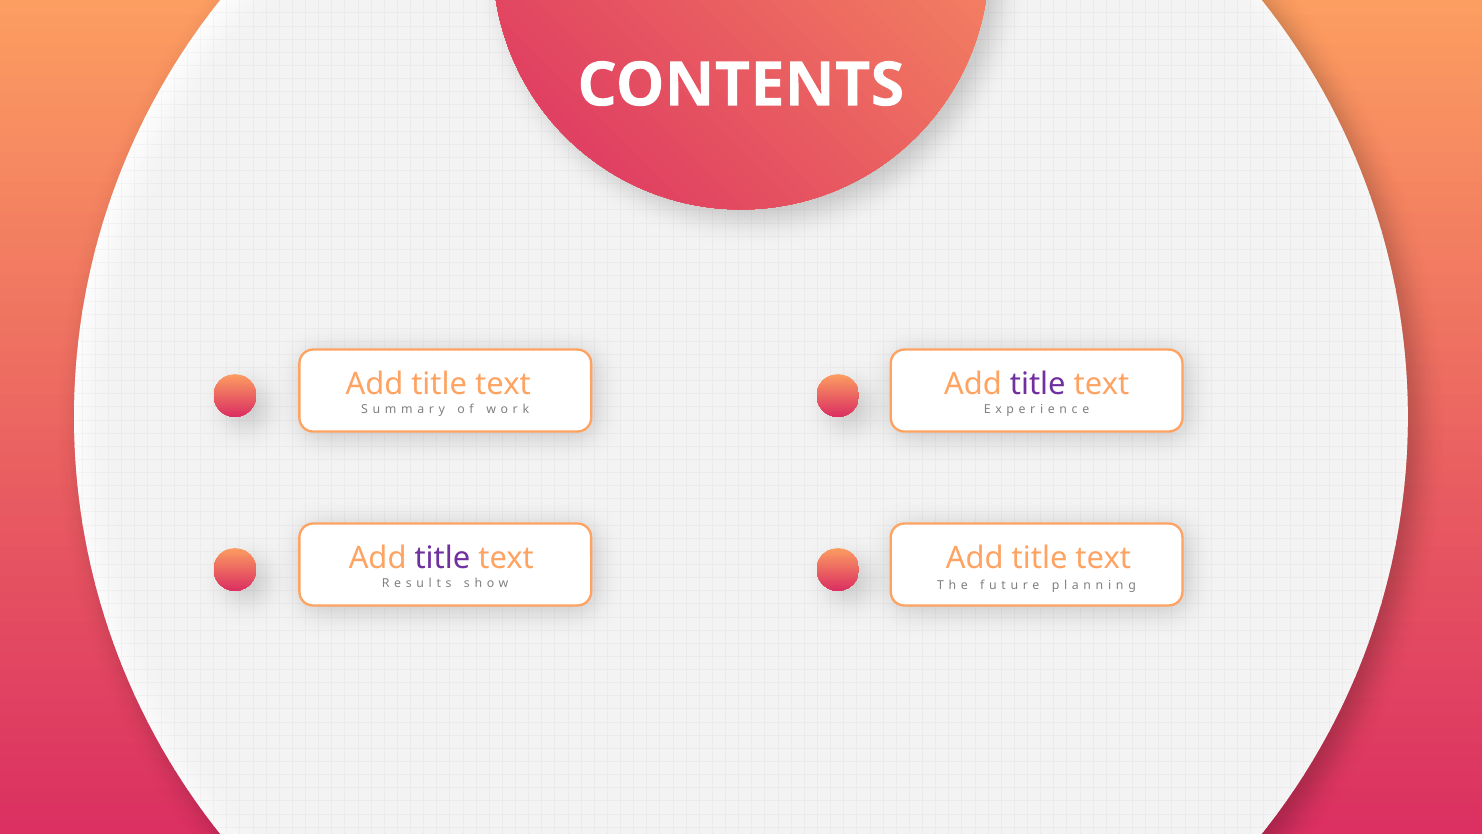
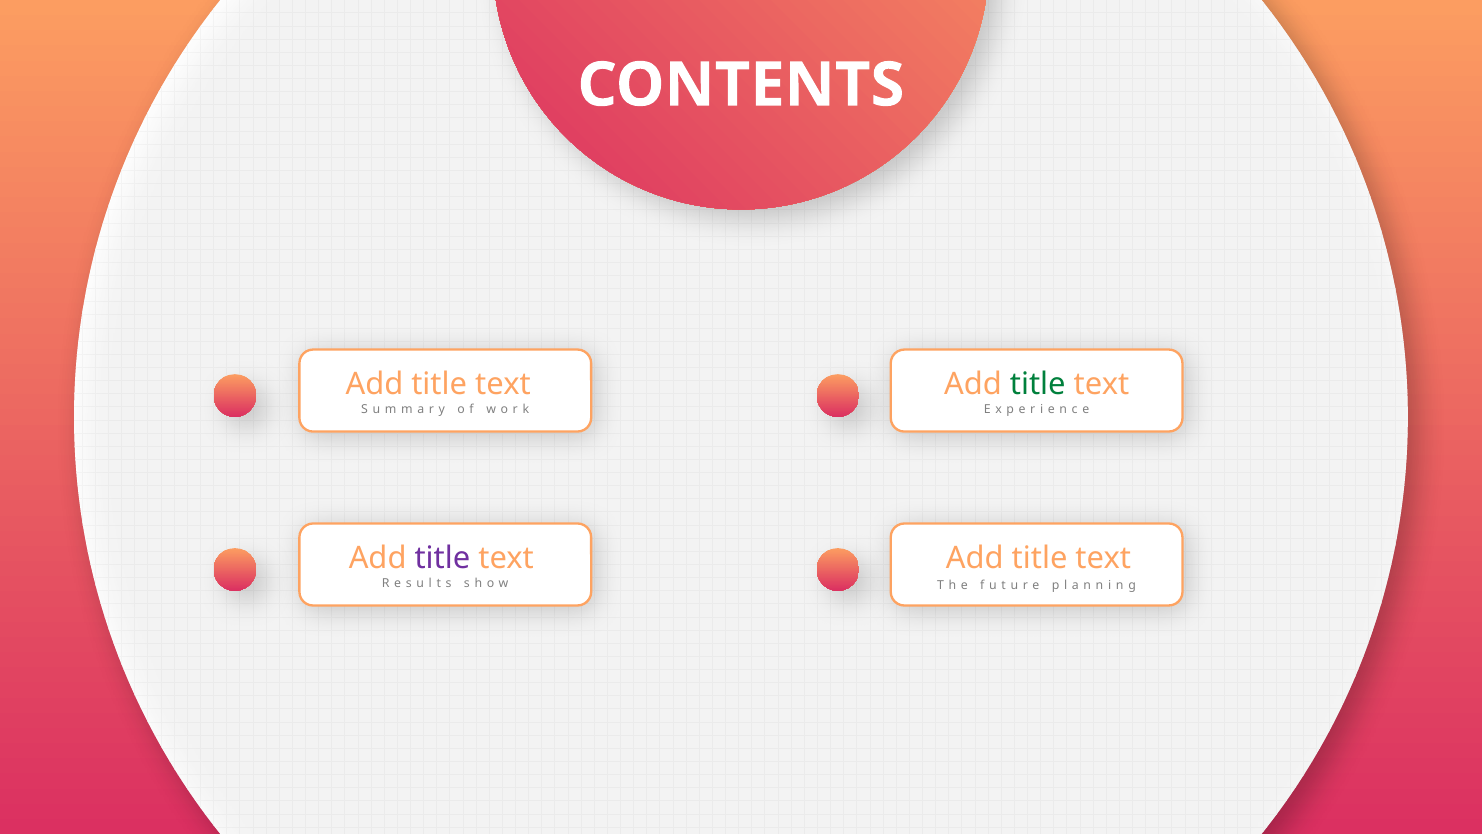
title colour: purple -> green (1038, 384)
